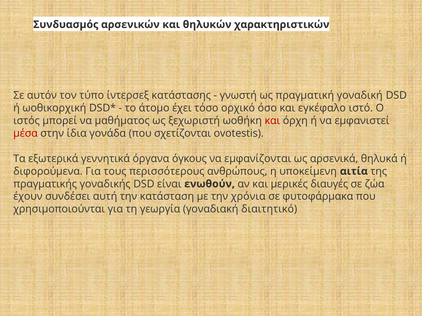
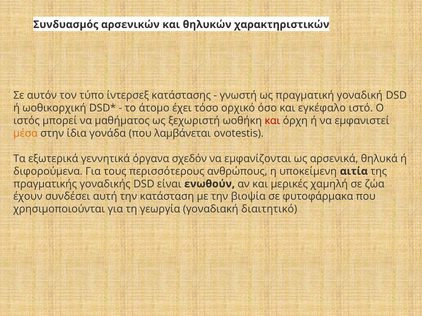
μέσα colour: red -> orange (26, 134)
σχετίζονται: σχετίζονται -> λαμβάνεται (183, 134)
όγκους: όγκους -> σχεδόν (189, 159)
διαυγές: διαυγές -> χαμηλή (329, 184)
χρόνια: χρόνια -> βιοψία (248, 197)
